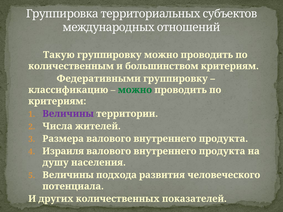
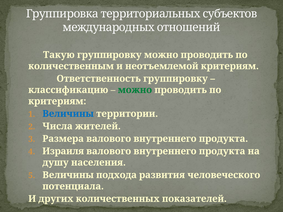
большинством: большинством -> неотъемлемой (162, 66)
Федеративными: Федеративными -> Ответственность (99, 79)
Величины colour: purple -> blue (68, 114)
